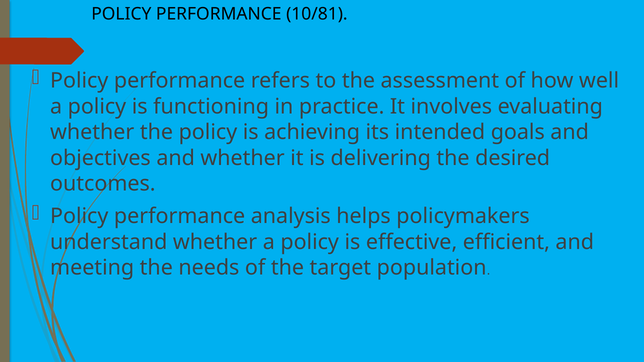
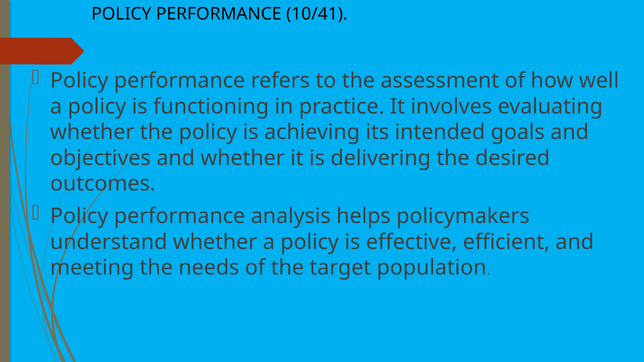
10/81: 10/81 -> 10/41 (317, 14)
